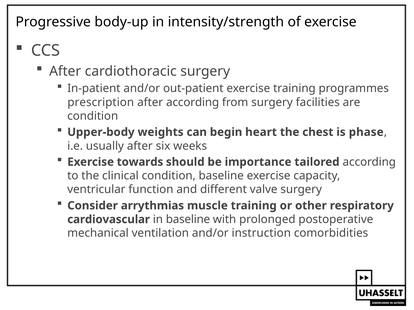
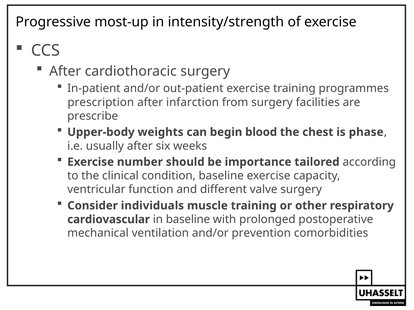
body-up: body-up -> most-up (122, 22)
after according: according -> infarction (193, 102)
condition: condition -> prescribe (93, 116)
heart: heart -> blood (261, 132)
towards: towards -> number (140, 162)
arrythmias: arrythmias -> individuals (152, 206)
instruction: instruction -> prevention (261, 234)
